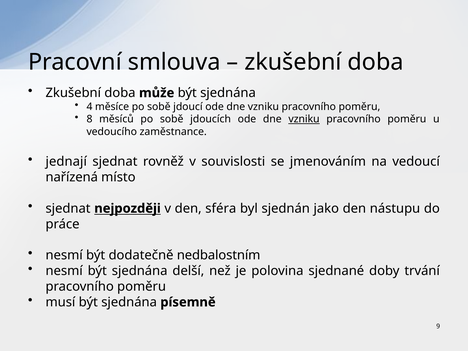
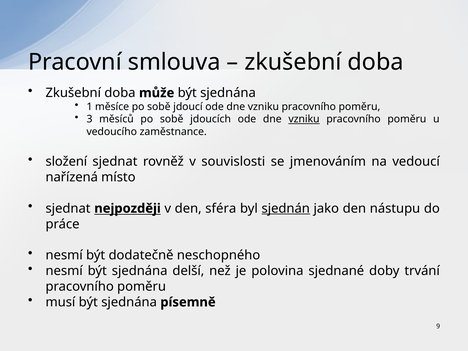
4: 4 -> 1 (89, 107)
8: 8 -> 3 (89, 119)
jednají: jednají -> složení (66, 162)
sjednán underline: none -> present (286, 208)
nedbalostním: nedbalostním -> neschopného (219, 255)
